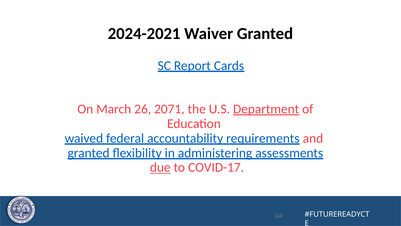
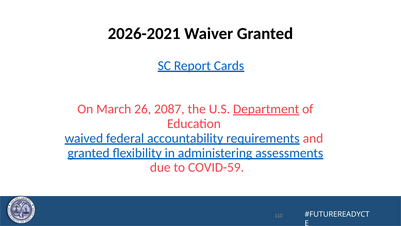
2024-2021: 2024-2021 -> 2026-2021 (144, 34)
2071: 2071 -> 2087 (169, 109)
due underline: present -> none (160, 167)
COVID-17: COVID-17 -> COVID-59 (216, 167)
